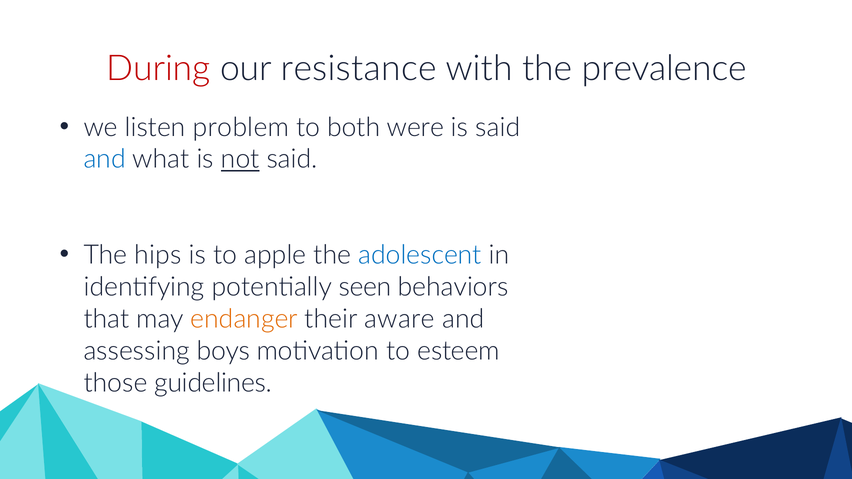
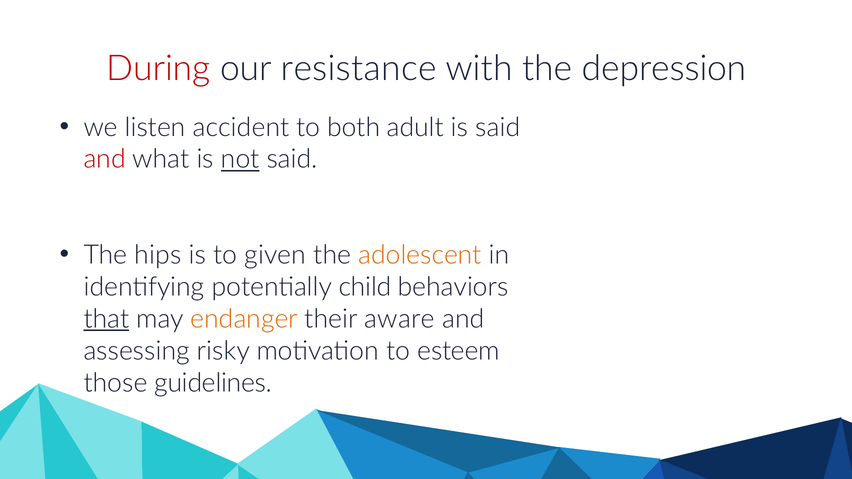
prevalence: prevalence -> depression (664, 69)
problem: problem -> accident (241, 127)
were: were -> adult (415, 127)
and colour: blue -> red (105, 159)
apple: apple -> given (275, 255)
adolescent colour: blue -> orange (420, 255)
seen: seen -> child (365, 287)
that underline: none -> present (106, 319)
boys: boys -> risky (223, 351)
